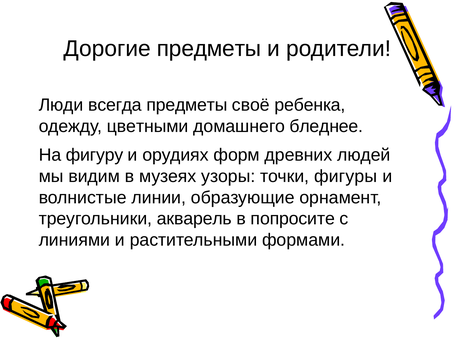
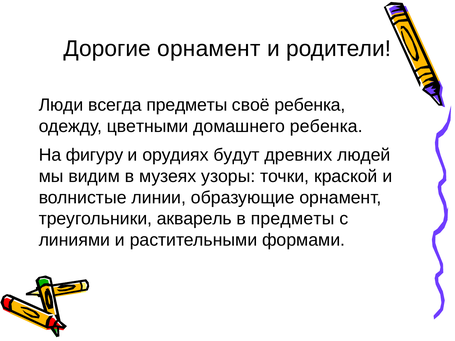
Дорогие предметы: предметы -> орнамент (209, 49)
домашнего бледнее: бледнее -> ребенка (326, 126)
форм: форм -> будут (237, 155)
фигуры: фигуры -> краской (346, 176)
в попросите: попросите -> предметы (293, 219)
